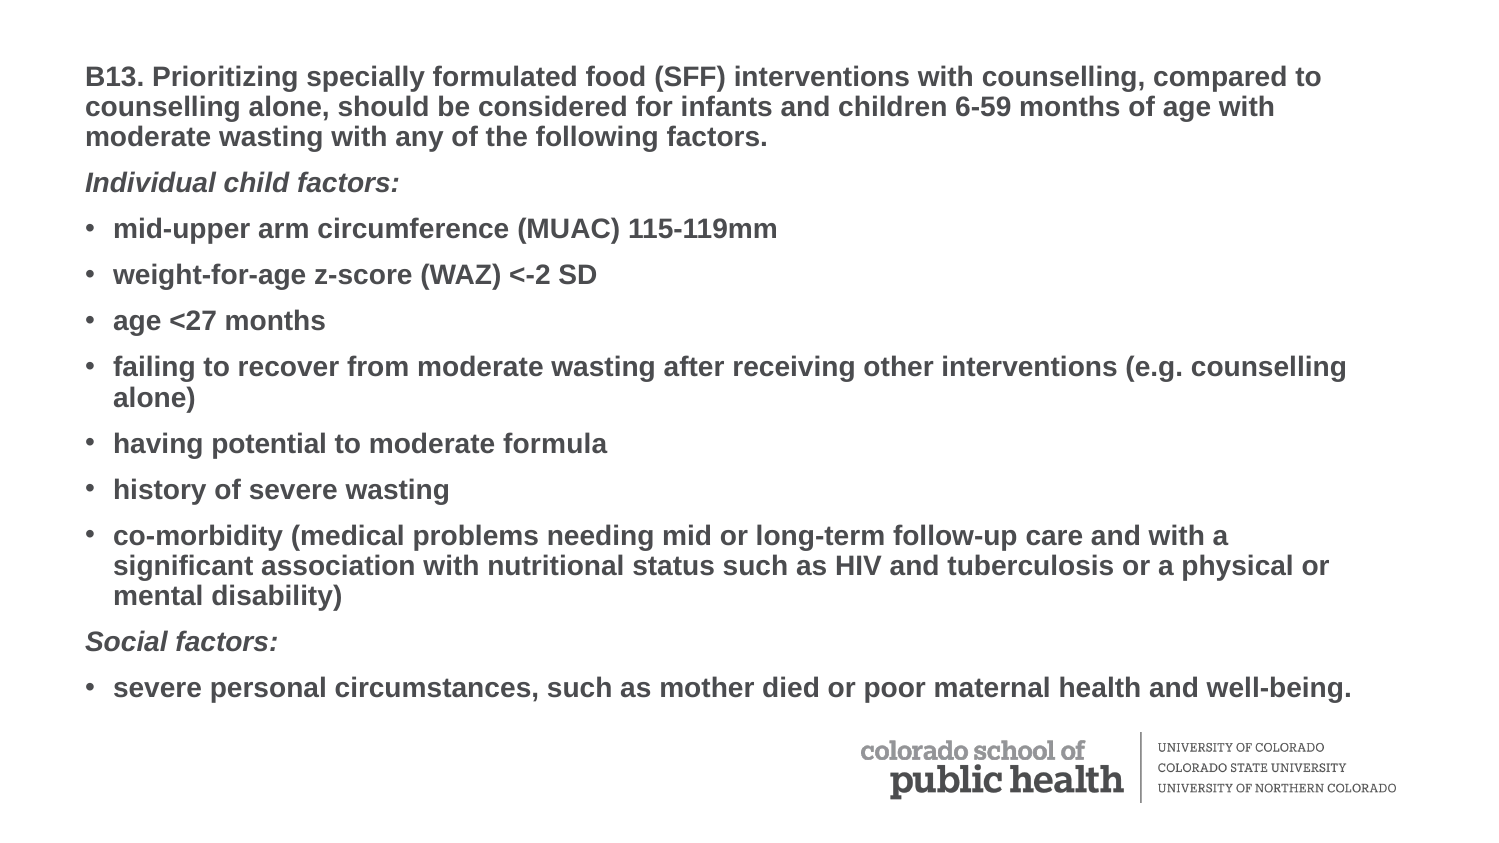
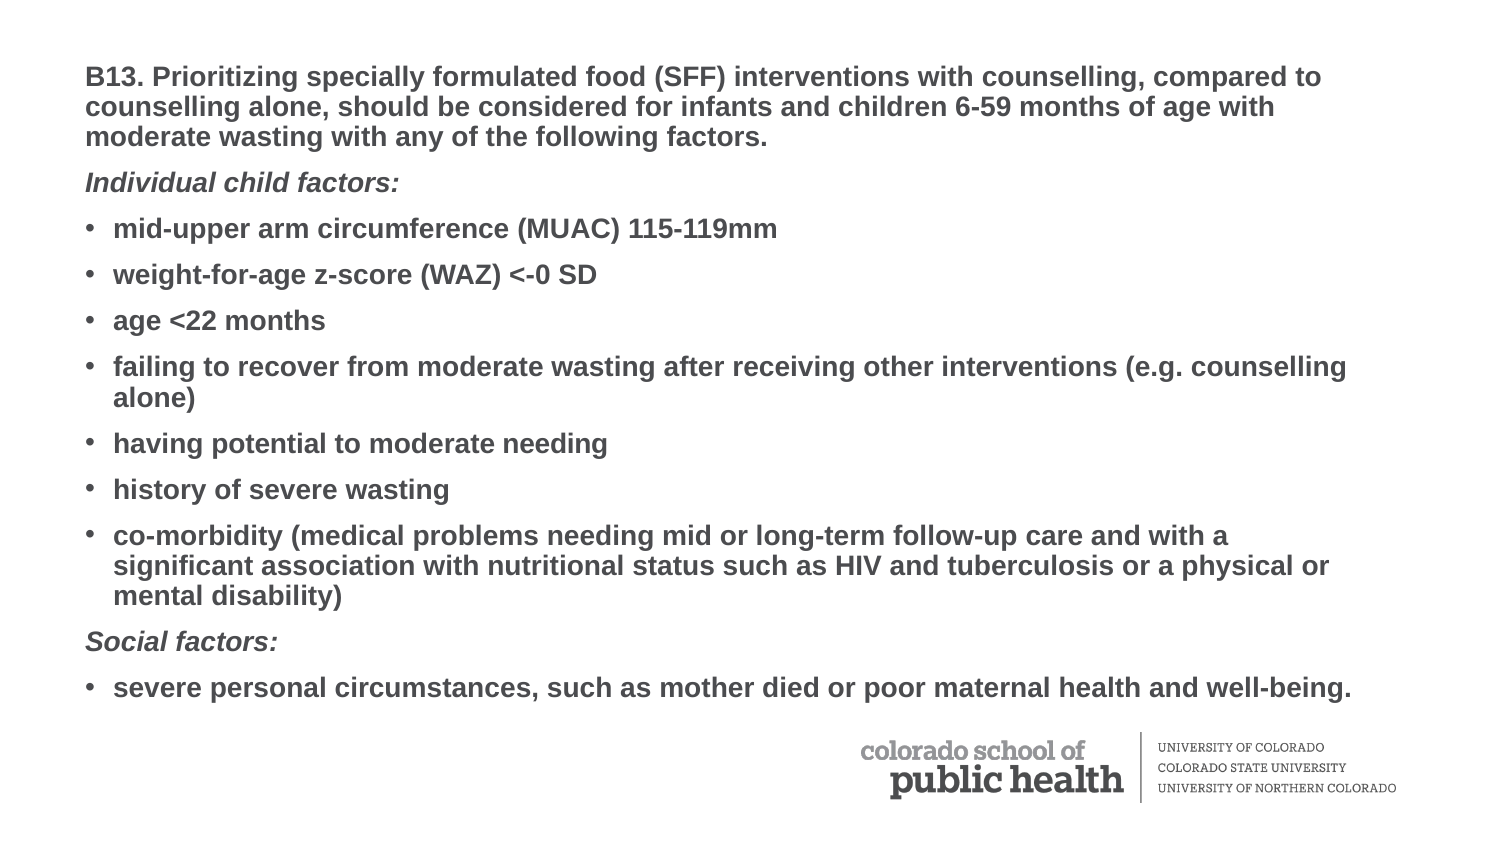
<-2: <-2 -> <-0 (530, 276)
<27: <27 -> <22 (193, 322)
moderate formula: formula -> needing (555, 444)
